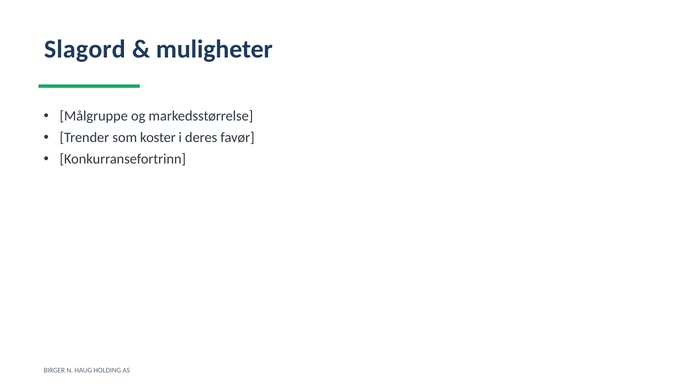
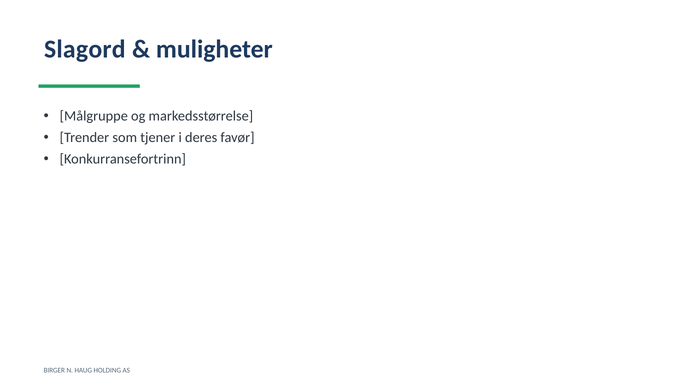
koster: koster -> tjener (158, 138)
